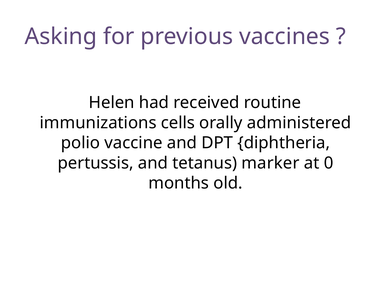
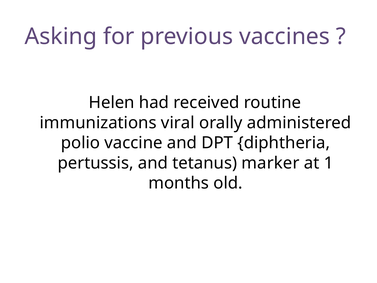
cells: cells -> viral (178, 123)
0: 0 -> 1 (329, 163)
